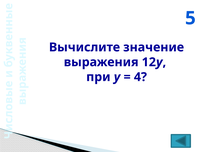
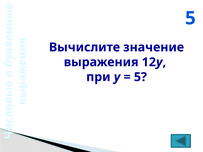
4: 4 -> 5 (140, 77)
